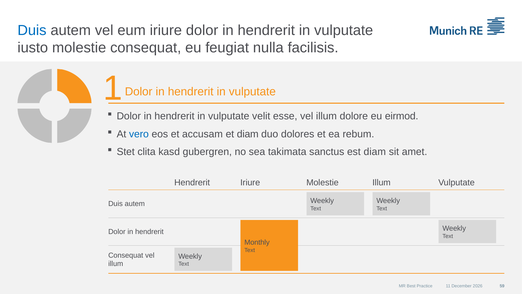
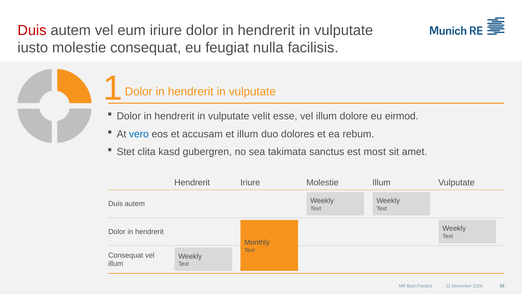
Duis colour: blue -> red (32, 30)
et diam: diam -> illum (248, 134)
est diam: diam -> most (375, 152)
